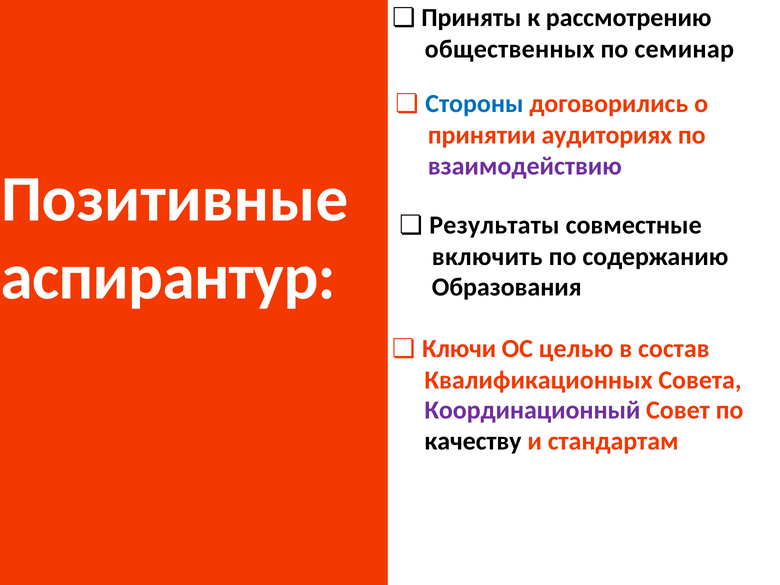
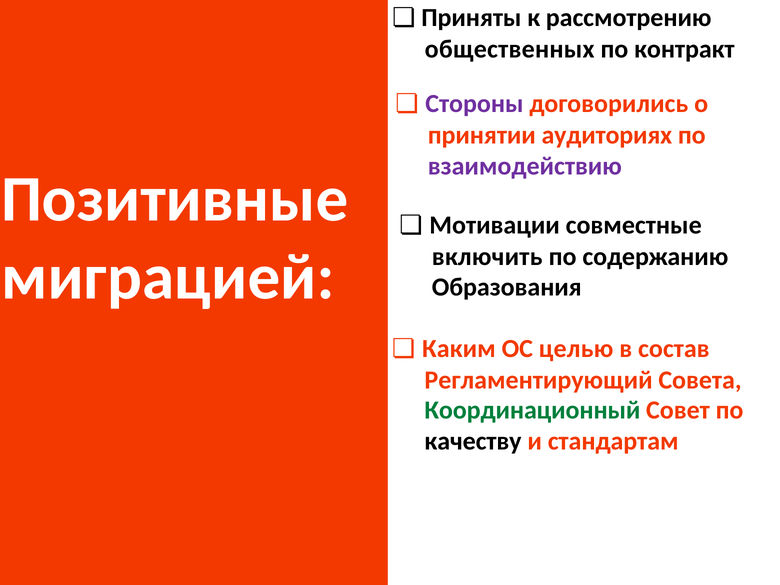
семинар: семинар -> контракт (684, 49)
Стороны colour: blue -> purple (474, 104)
Результаты: Результаты -> Мотивации (495, 225)
аспирантур: аспирантур -> миграцией (168, 278)
Ключи: Ключи -> Каким (459, 349)
Квалификационных: Квалификационных -> Регламентирующий (539, 380)
Координационный colour: purple -> green (532, 410)
